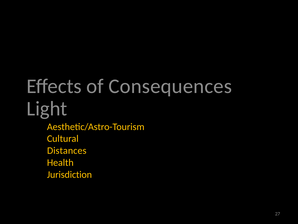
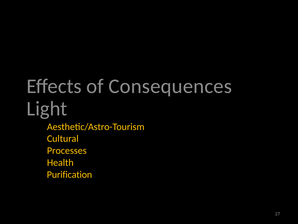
Distances: Distances -> Processes (67, 150)
Jurisdiction: Jurisdiction -> Purification (69, 174)
